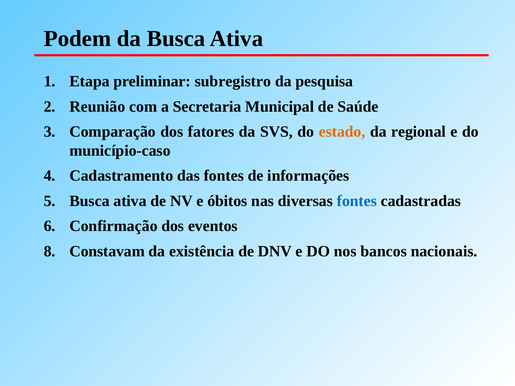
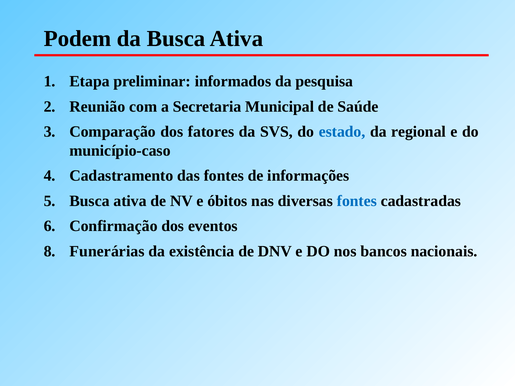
subregistro: subregistro -> informados (233, 82)
estado colour: orange -> blue (342, 132)
Constavam: Constavam -> Funerárias (107, 251)
